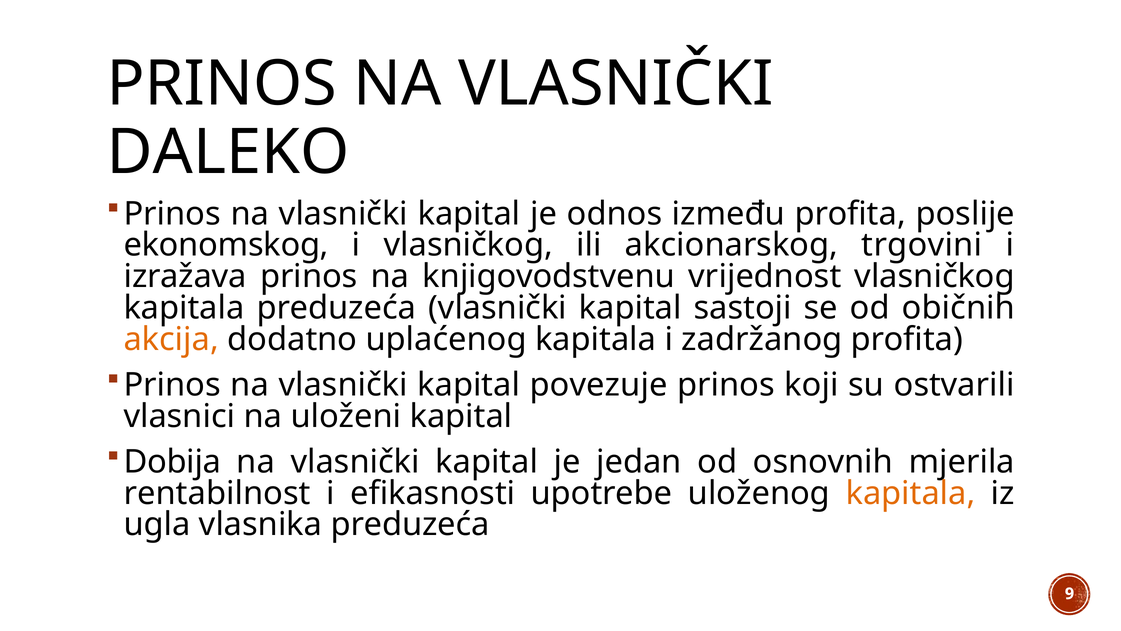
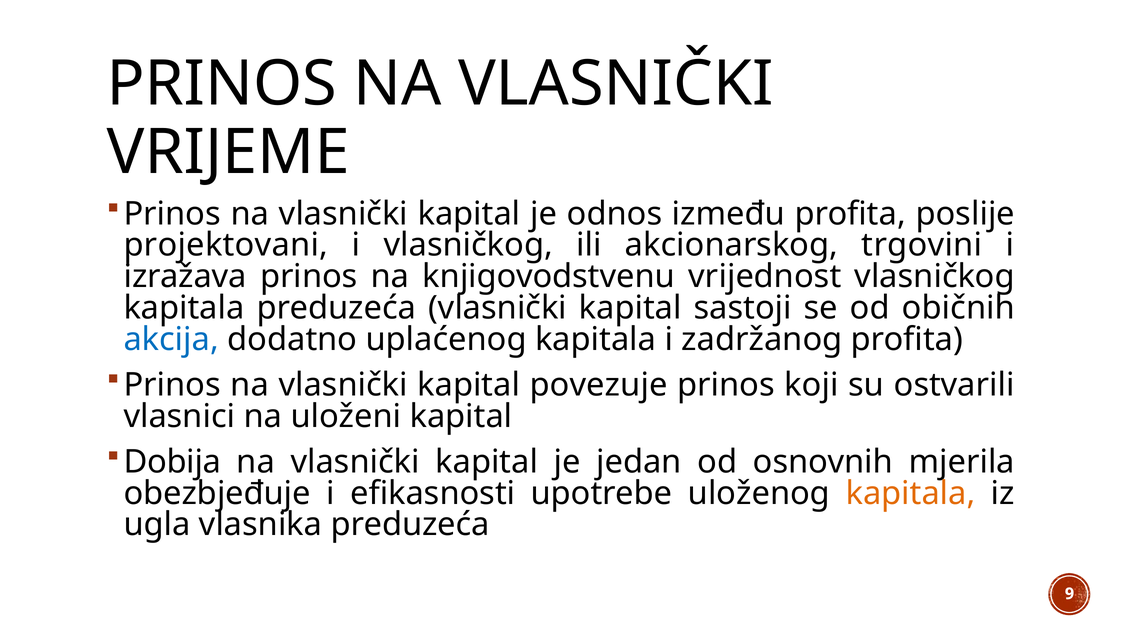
DALEKO: DALEKO -> VRIJEME (228, 152)
ekonomskog: ekonomskog -> projektovani (226, 245)
akcija colour: orange -> blue (171, 339)
rentabilnost: rentabilnost -> obezbjeđuje (217, 493)
